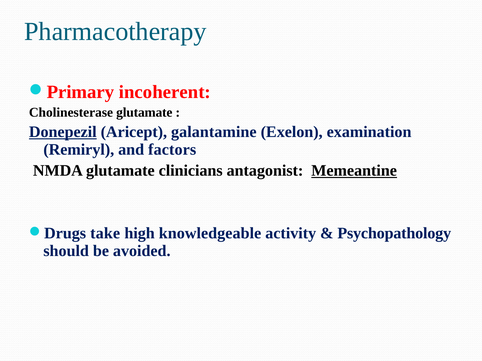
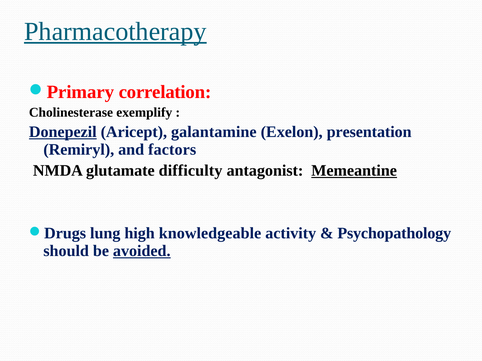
Pharmacotherapy underline: none -> present (115, 32)
incoherent: incoherent -> correlation (165, 92)
Cholinesterase glutamate: glutamate -> exemplify (144, 112)
examination: examination -> presentation (369, 132)
clinicians: clinicians -> difficulty (191, 171)
take: take -> lung (105, 234)
avoided underline: none -> present (142, 251)
